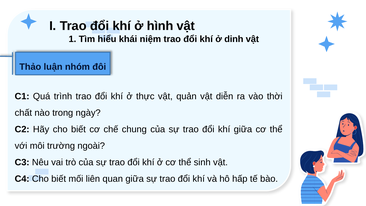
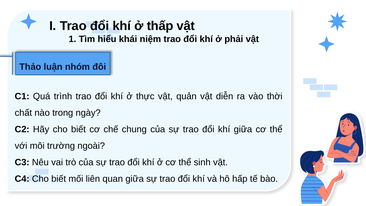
hình: hình -> thấp (160, 26)
dinh: dinh -> phải (234, 39)
